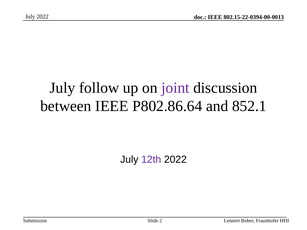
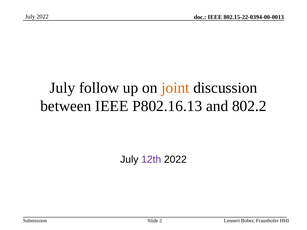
joint colour: purple -> orange (175, 88)
P802.86.64: P802.86.64 -> P802.16.13 (167, 106)
852.1: 852.1 -> 802.2 (249, 106)
